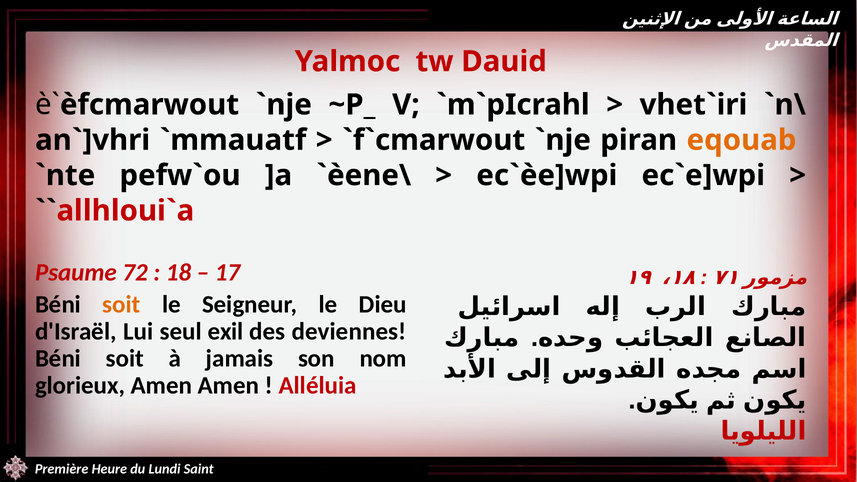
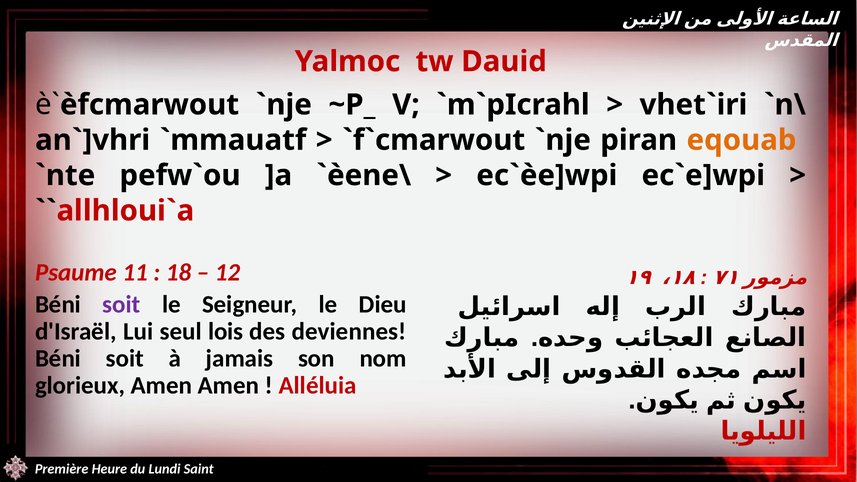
72: 72 -> 11 (135, 273)
17: 17 -> 12 (227, 273)
soit colour: orange -> purple (122, 305)
exil: exil -> lois (226, 332)
